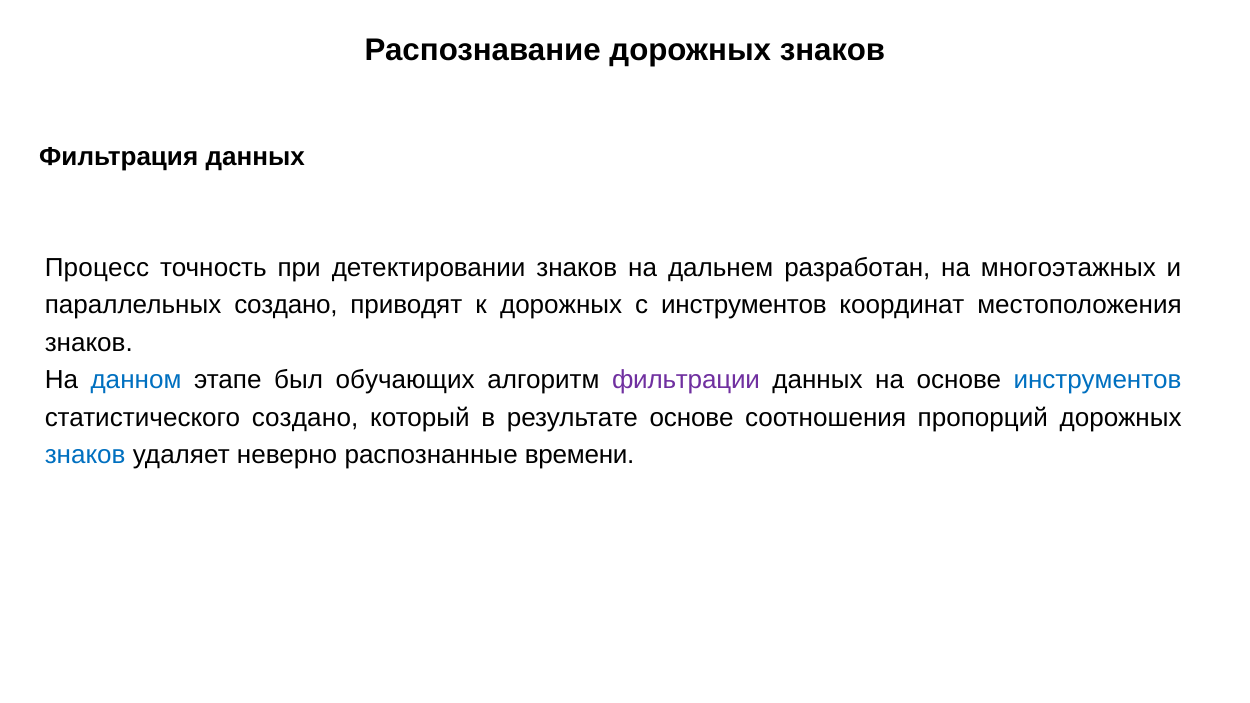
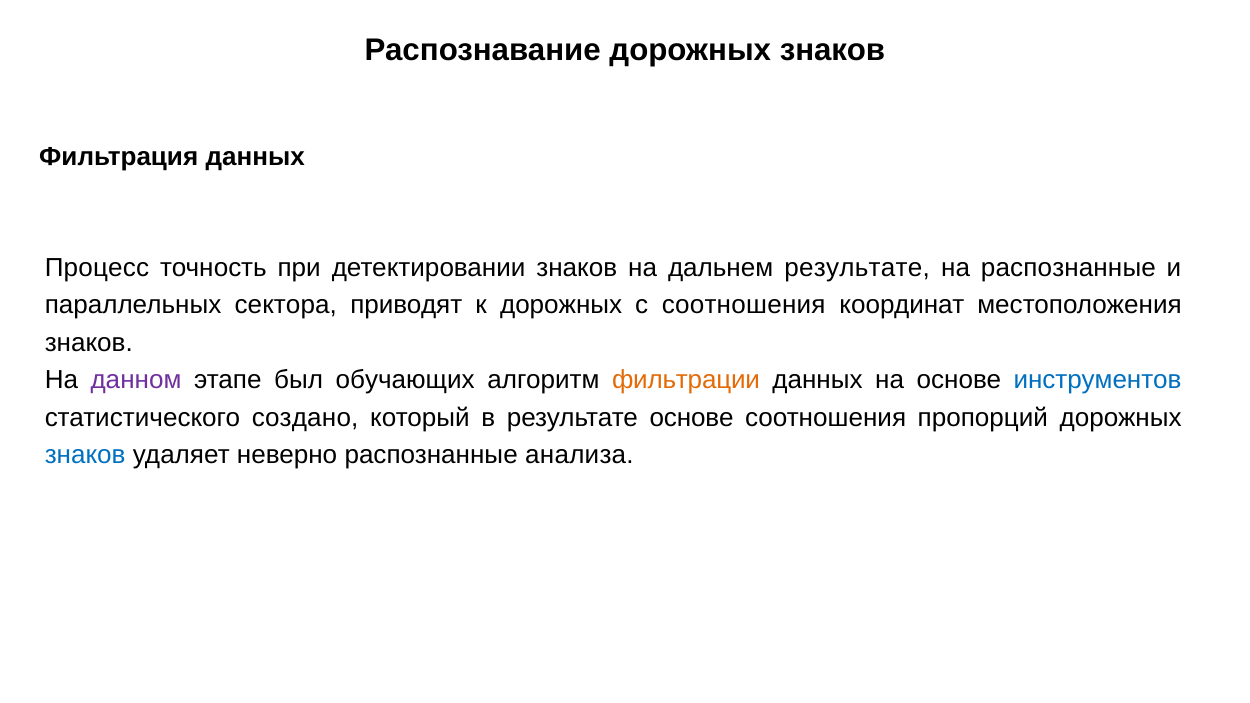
дальнем разработан: разработан -> результате (857, 267)
на многоэтажных: многоэтажных -> распознанные (1068, 267)
параллельных создано: создано -> сектора (286, 305)
с инструментов: инструментов -> соотношения (744, 305)
данном colour: blue -> purple (136, 380)
фильтрации colour: purple -> orange (686, 380)
времени: времени -> анализа (579, 455)
